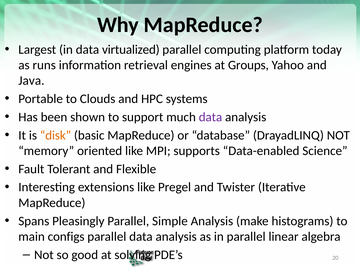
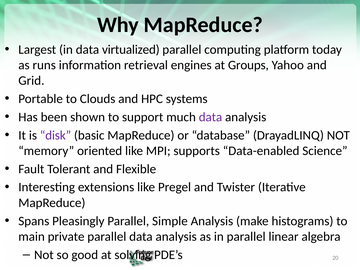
Java: Java -> Grid (31, 81)
disk colour: orange -> purple (56, 135)
configs: configs -> private (66, 237)
